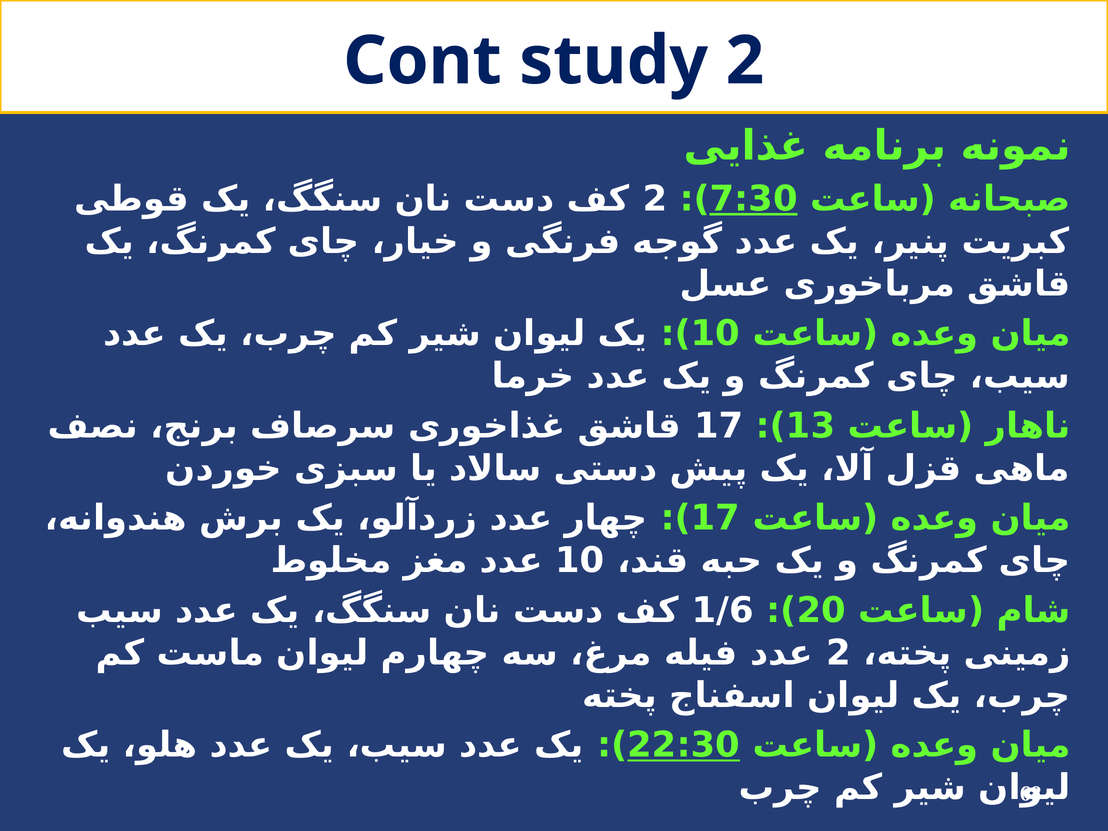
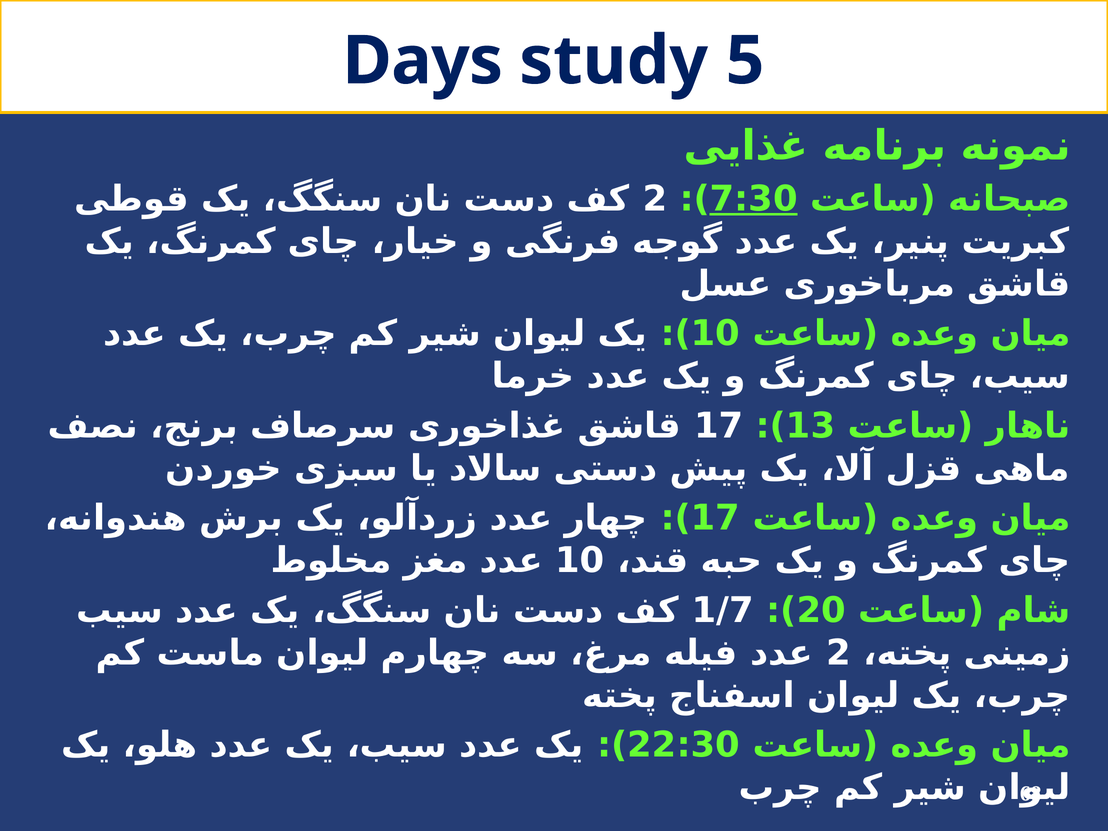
Cont: Cont -> Days (423, 61)
study 2: 2 -> 5 (745, 61)
1/6: 1/6 -> 1/7 (723, 611)
22:30 underline: present -> none (684, 745)
